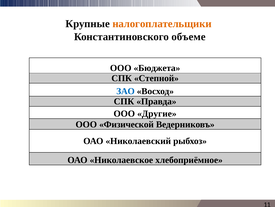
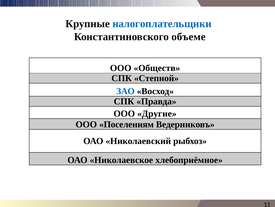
налогоплательщики colour: orange -> blue (162, 24)
Бюджета: Бюджета -> Обществ (157, 68)
Физической: Физической -> Поселениям (126, 124)
